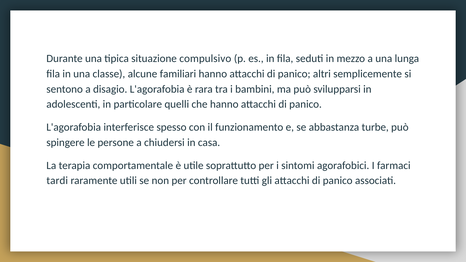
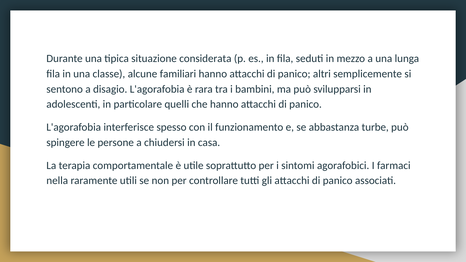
compulsivo: compulsivo -> considerata (205, 59)
tardi: tardi -> nella (57, 181)
